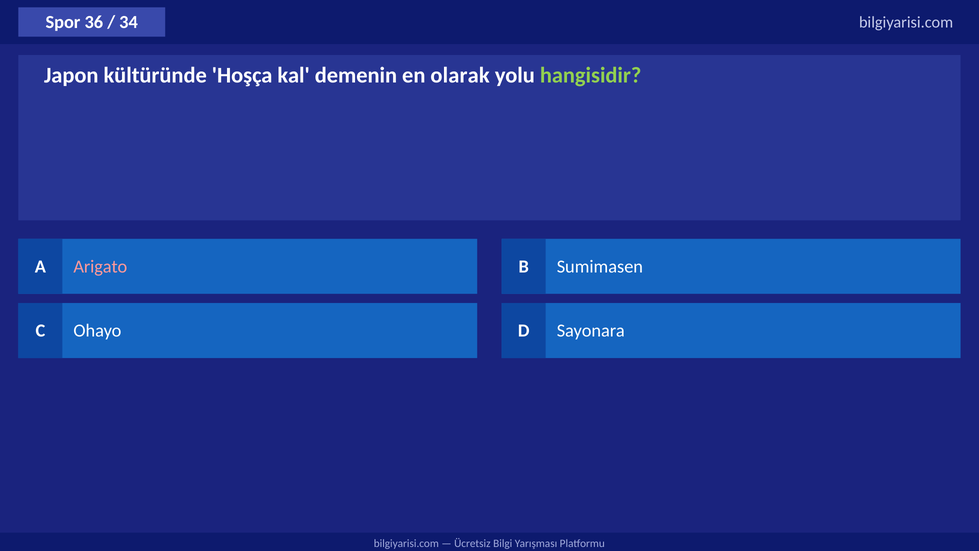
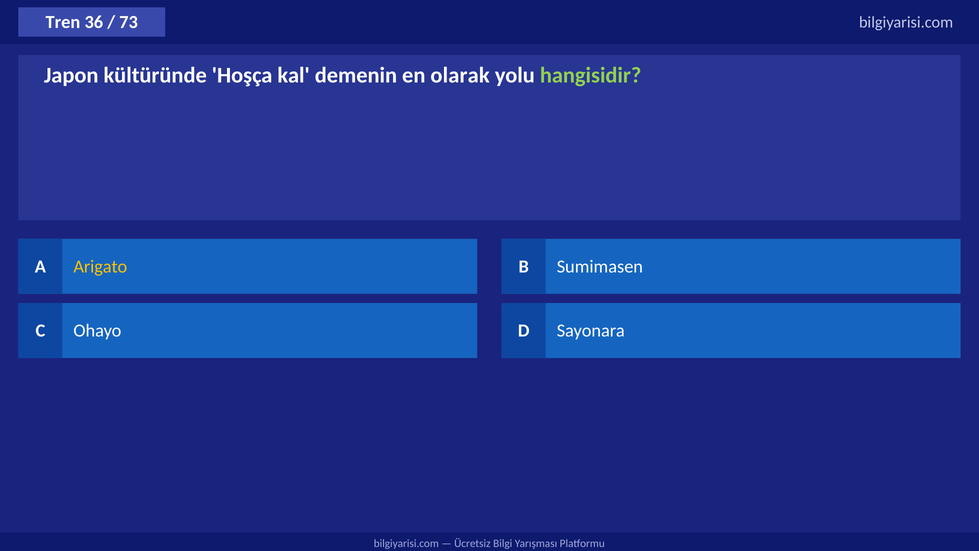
Spor: Spor -> Tren (63, 22)
34: 34 -> 73 (129, 22)
Arigato colour: pink -> yellow (100, 266)
